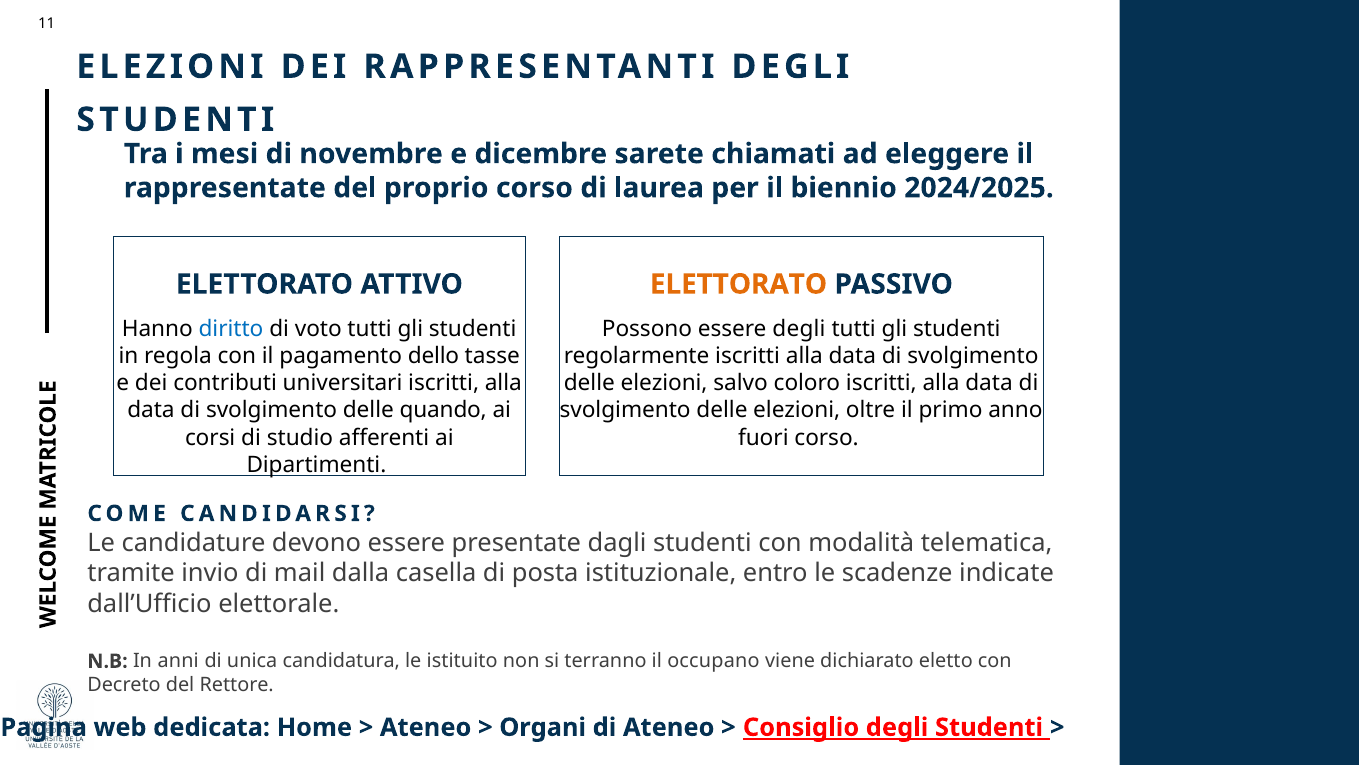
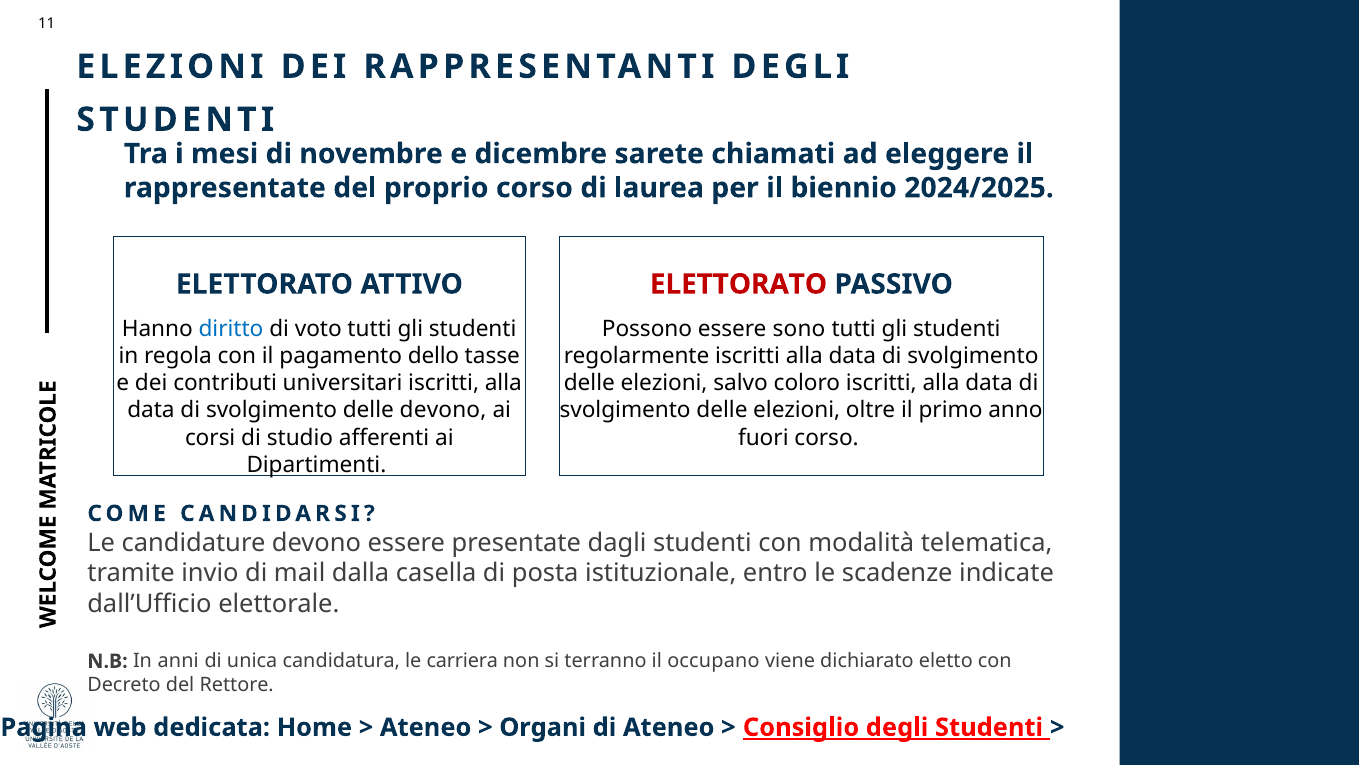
ELETTORATO colour: orange -> red (738, 284)
essere degli: degli -> sono (799, 329)
delle quando: quando -> devono (443, 410)
istituito: istituito -> carriera (462, 661)
